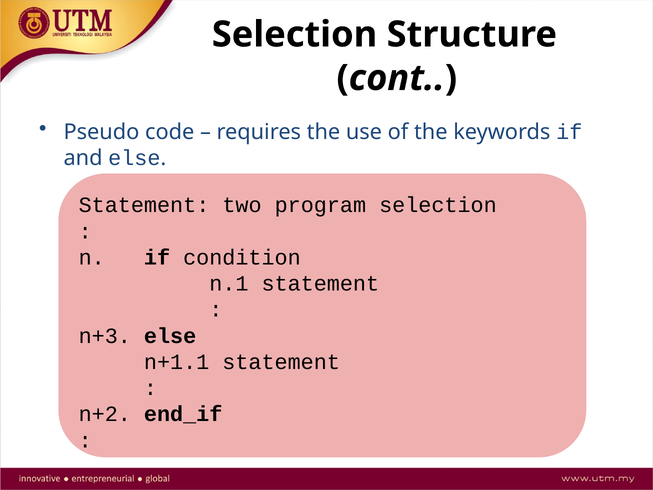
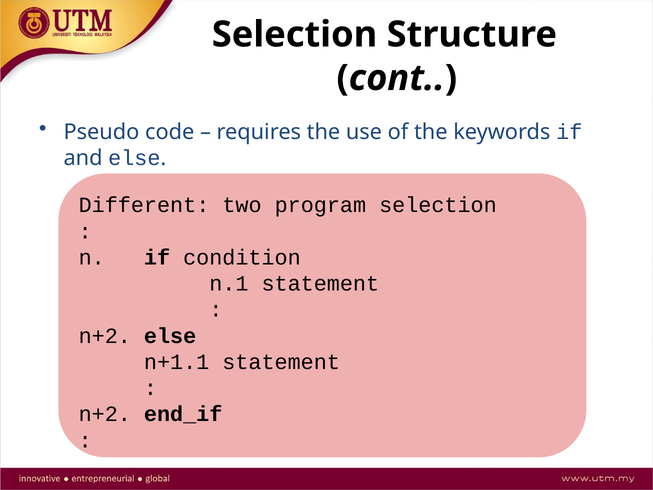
Statement: Statement -> Different (144, 205)
n+3: n+3 -> n+2 (105, 336)
